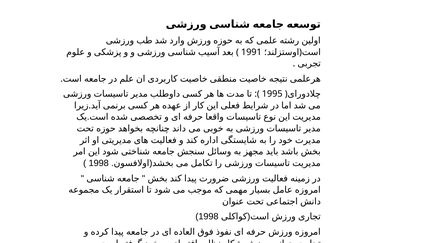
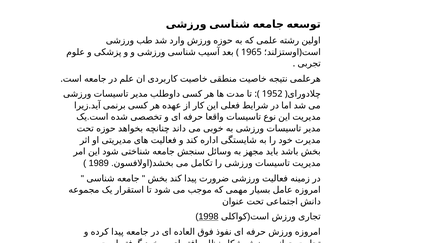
1991: 1991 -> 1965 (251, 52)
1995: 1995 -> 1952 (272, 94)
1998: 1998 -> 1989 (99, 163)
1998 underline: none -> present (208, 217)
